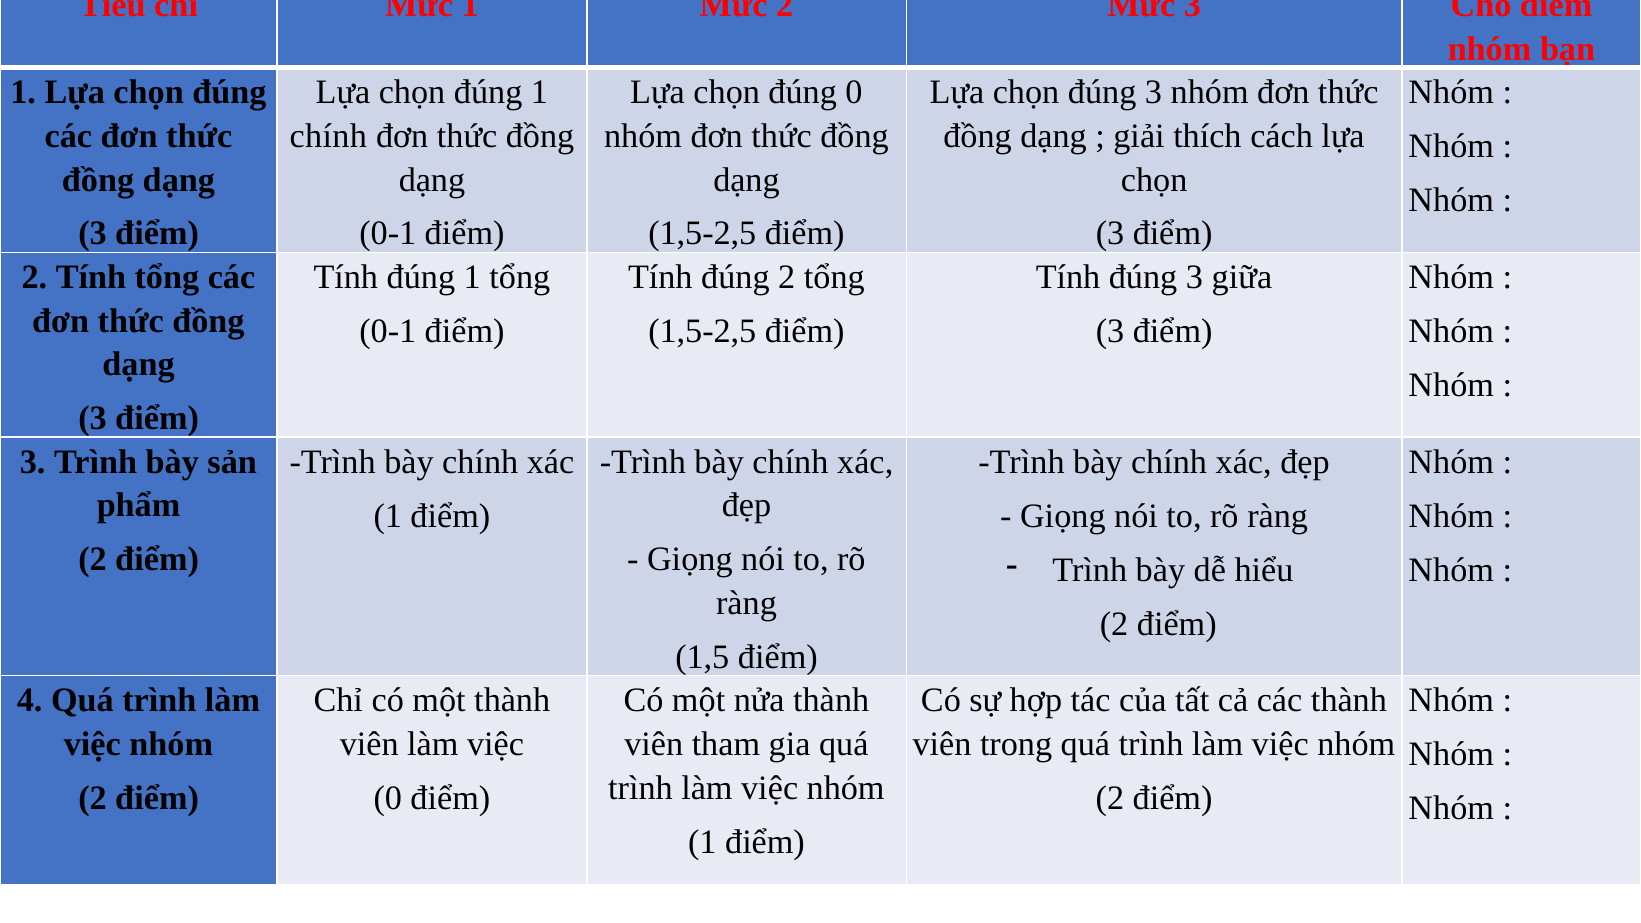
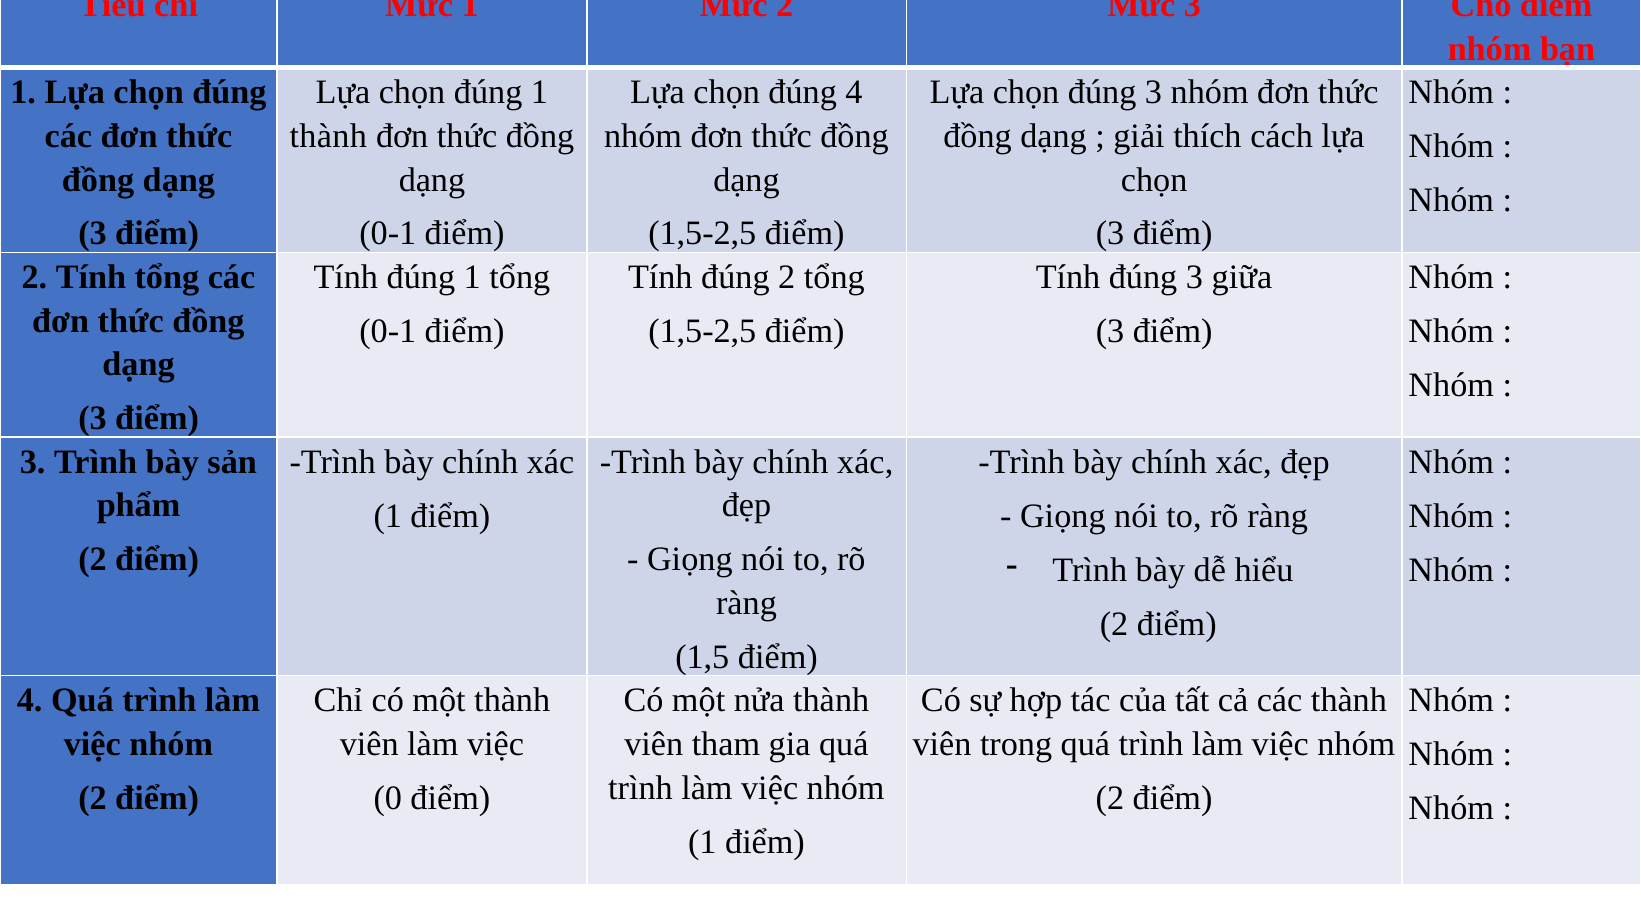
đúng 0: 0 -> 4 (854, 93)
chính: chính -> thành (328, 136)
